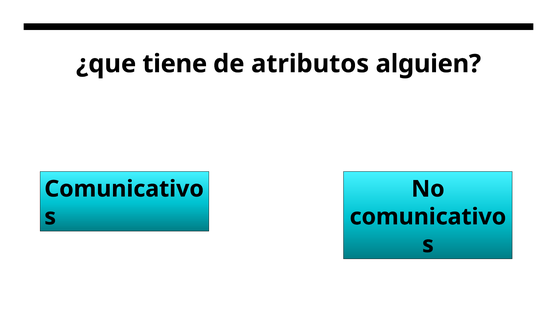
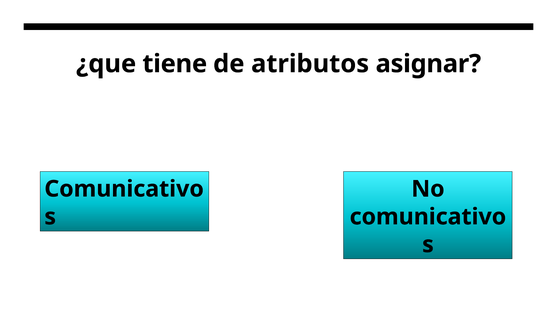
alguien: alguien -> asignar (428, 64)
